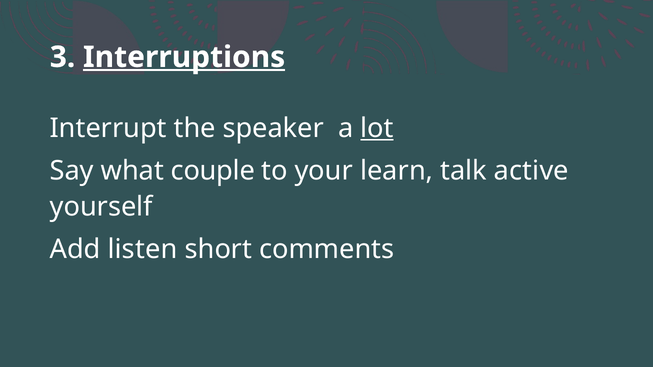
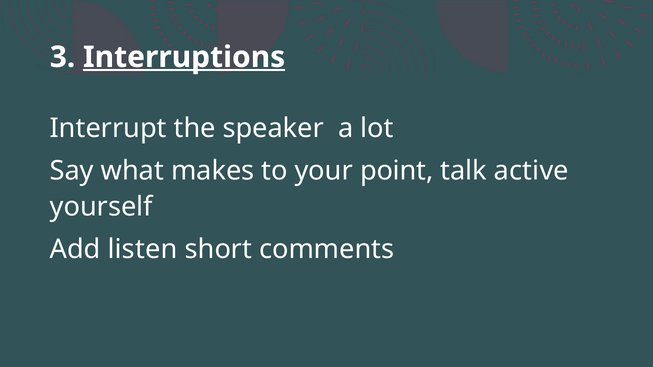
lot underline: present -> none (377, 128)
couple: couple -> makes (213, 171)
learn: learn -> point (397, 171)
